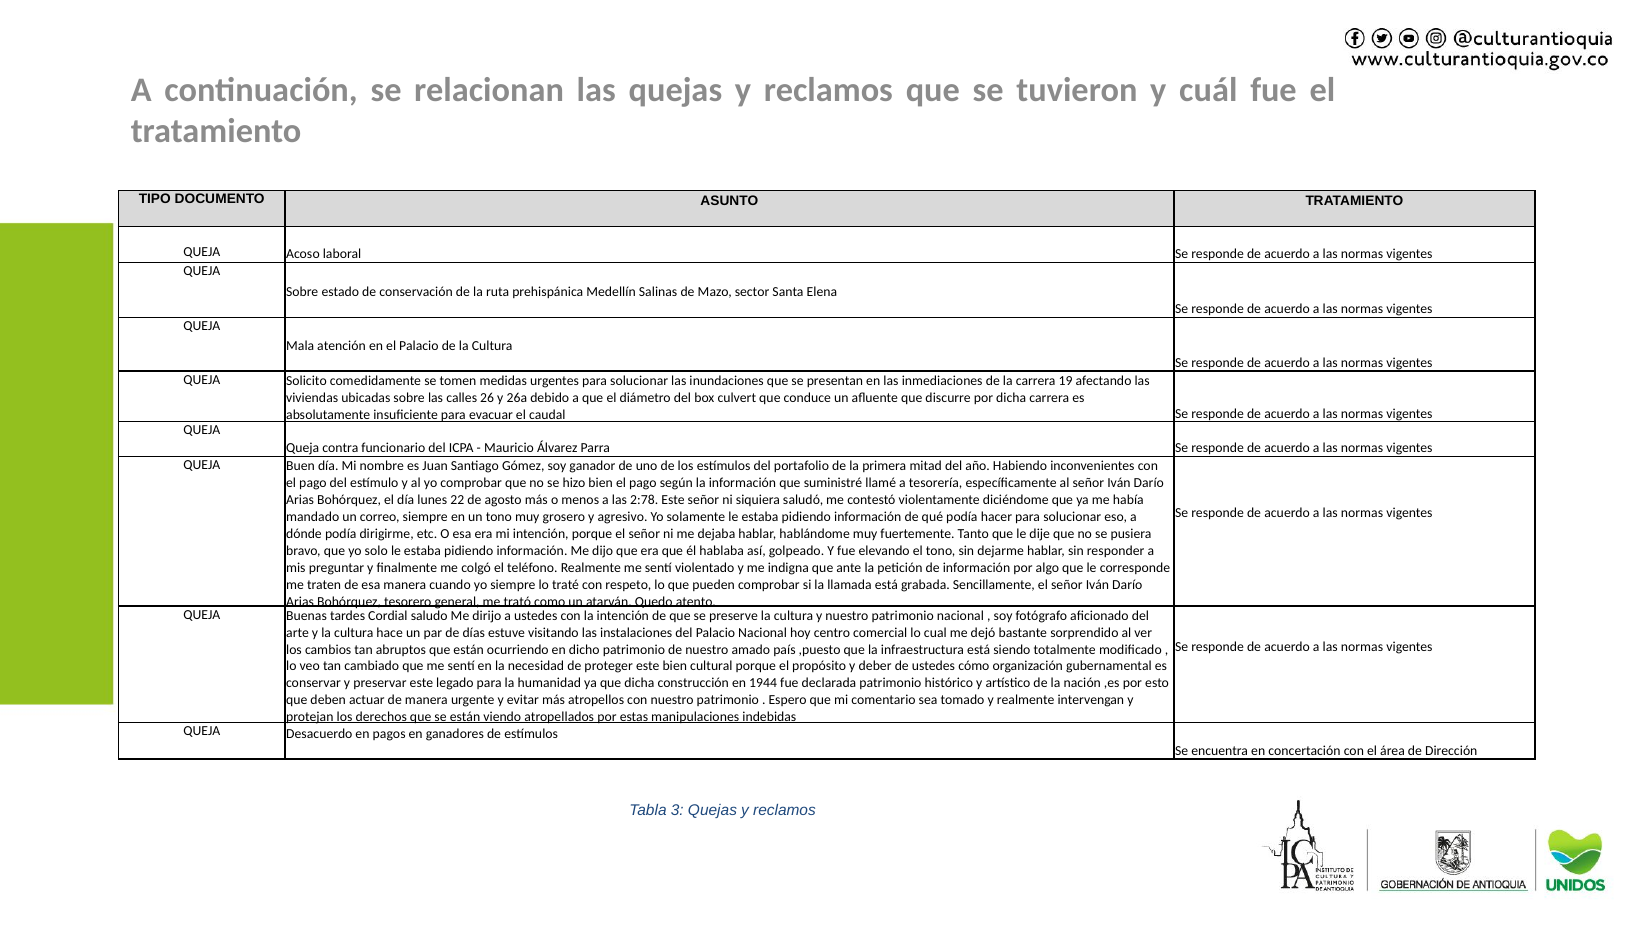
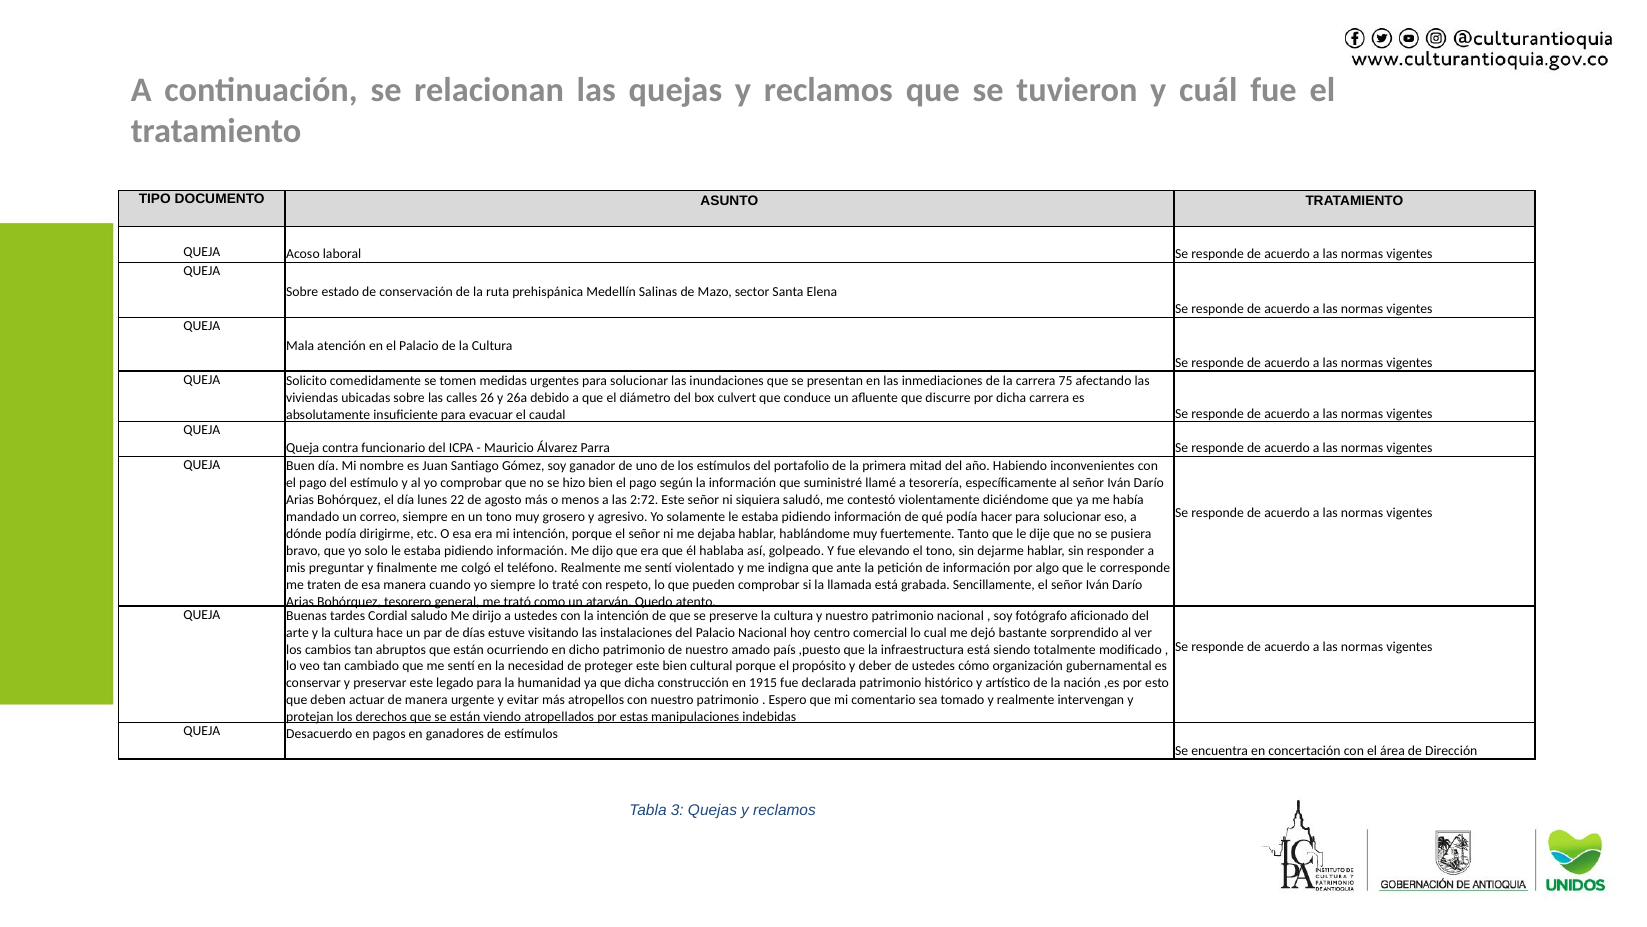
19: 19 -> 75 (1066, 381)
2:78: 2:78 -> 2:72 (644, 500)
1944: 1944 -> 1915 (763, 683)
